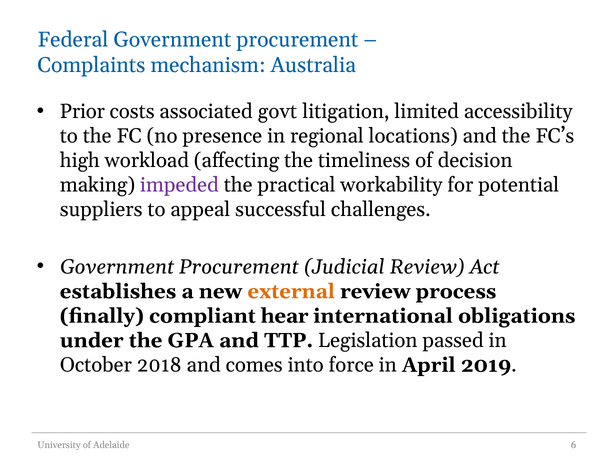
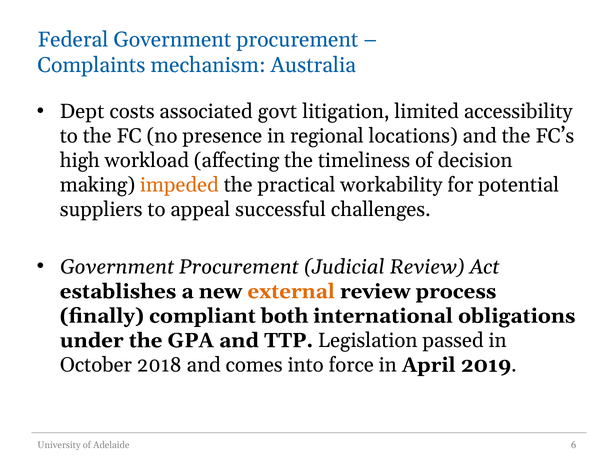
Prior: Prior -> Dept (82, 111)
impeded colour: purple -> orange (179, 185)
hear: hear -> both (285, 316)
